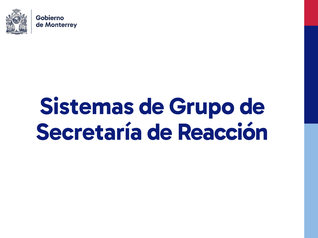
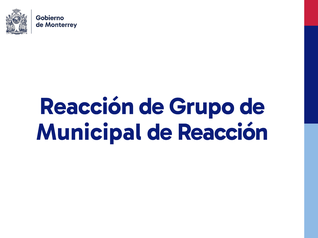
Sistemas: Sistemas -> Reacción (87, 106)
Secretaría: Secretaría -> Municipal (89, 132)
